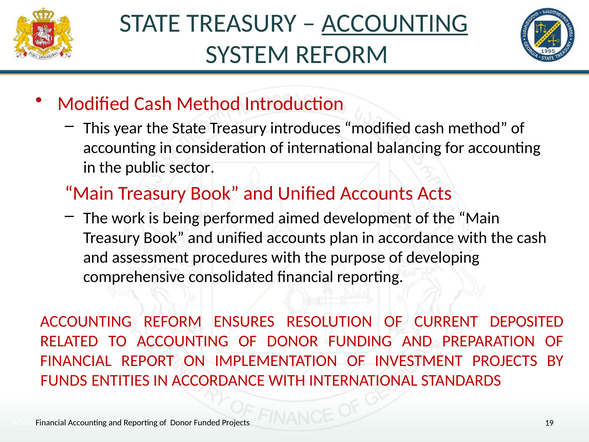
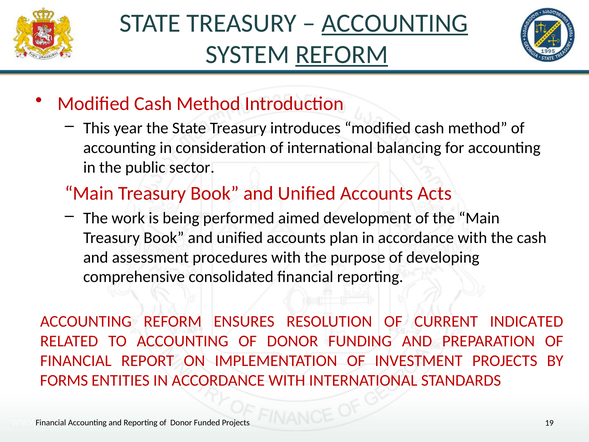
REFORM underline: none -> present (342, 55)
DEPOSITED: DEPOSITED -> INDICATED (527, 321)
FUNDS: FUNDS -> FORMS (64, 380)
